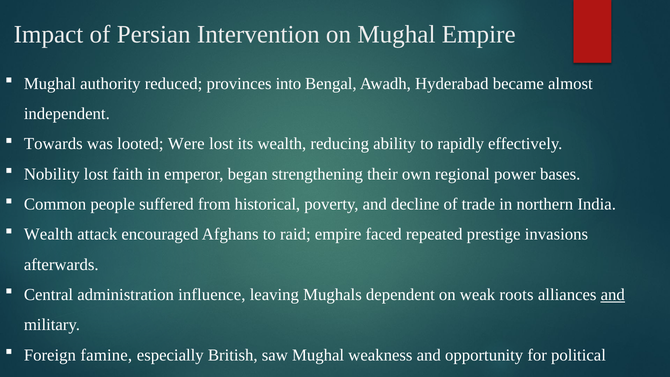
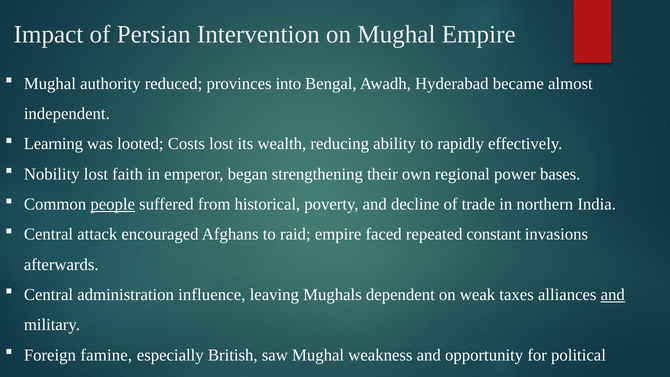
Towards: Towards -> Learning (53, 144)
Were: Were -> Costs (186, 144)
people underline: none -> present (113, 204)
Wealth: Wealth -> Central (48, 234)
prestige: prestige -> constant (494, 234)
roots: roots -> taxes (517, 295)
